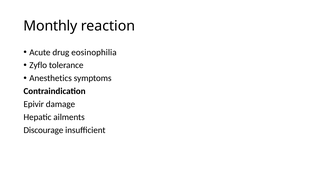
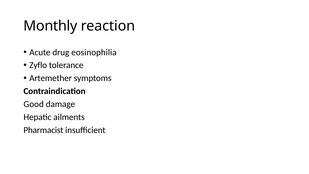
Anesthetics: Anesthetics -> Artemether (51, 78)
Epivir: Epivir -> Good (34, 104)
Discourage: Discourage -> Pharmacist (43, 130)
